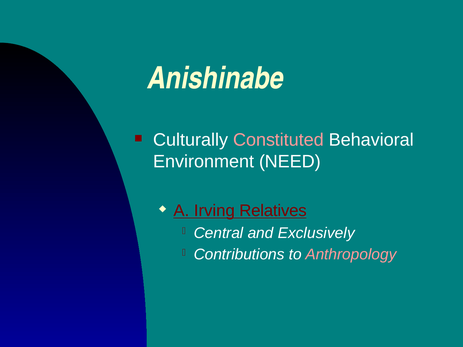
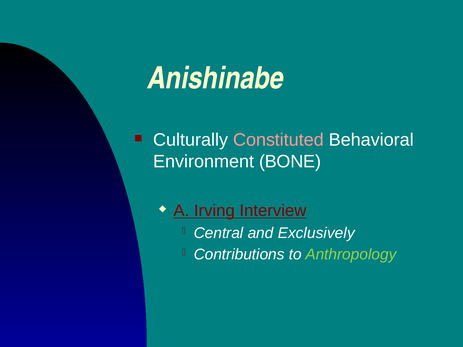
NEED: NEED -> BONE (290, 162)
Relatives: Relatives -> Interview (273, 211)
Anthropology colour: pink -> light green (351, 255)
